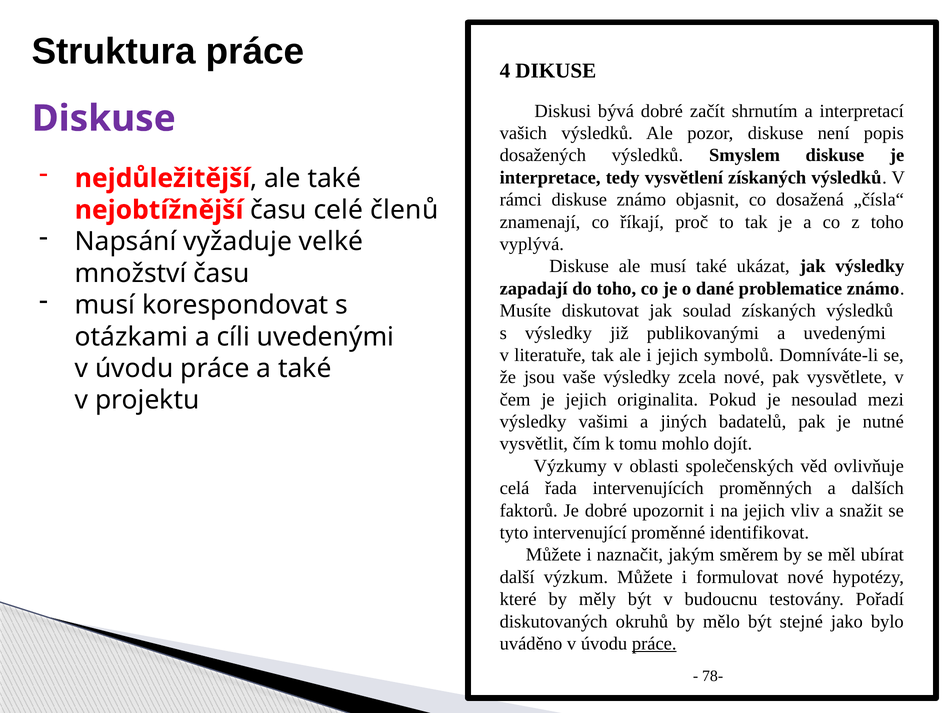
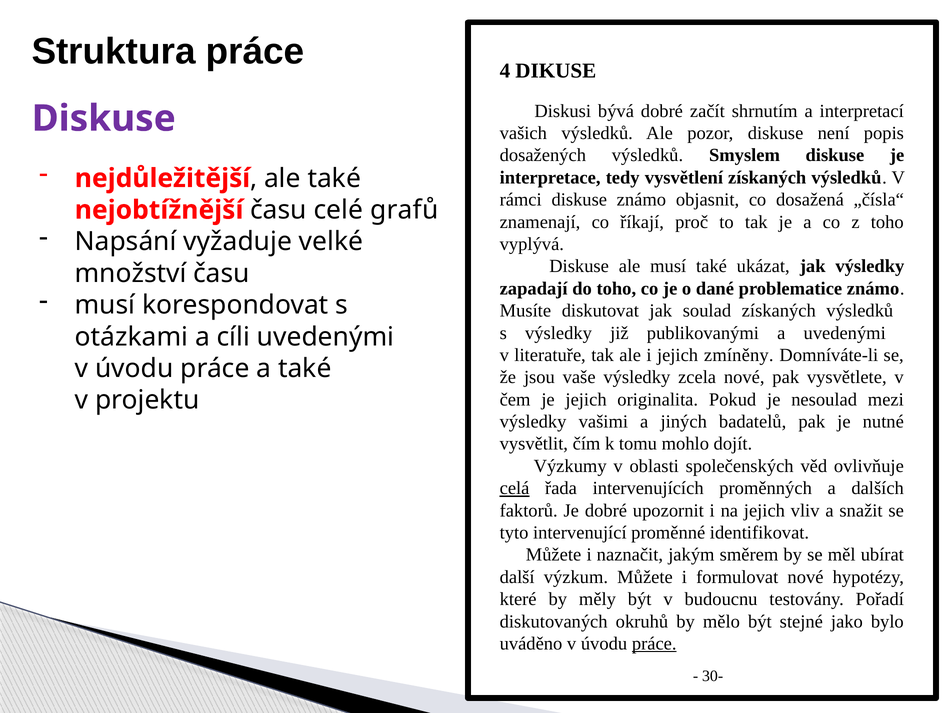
členů: členů -> grafů (404, 210)
symbolů: symbolů -> zmíněny (739, 355)
celá underline: none -> present (515, 488)
78-: 78- -> 30- (713, 676)
